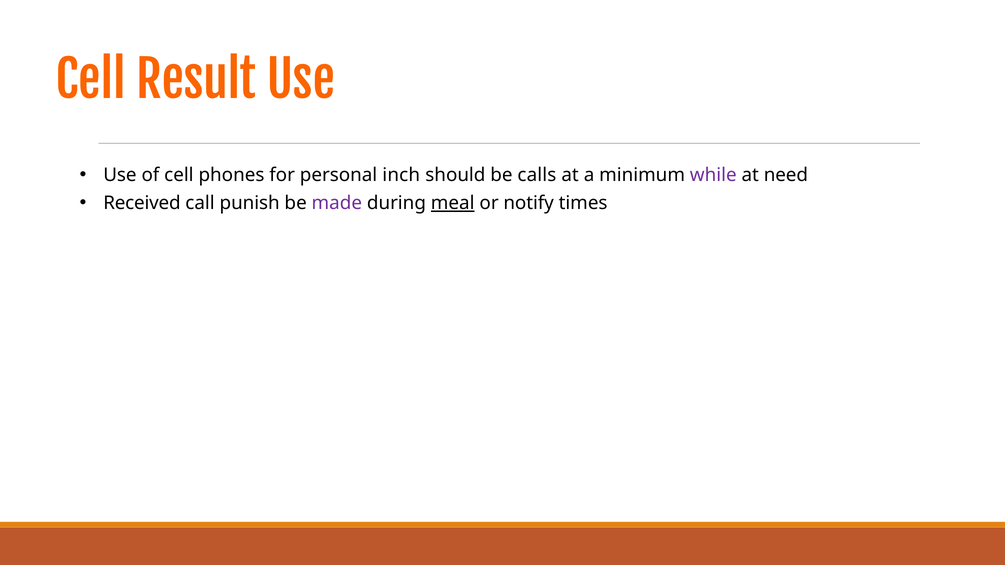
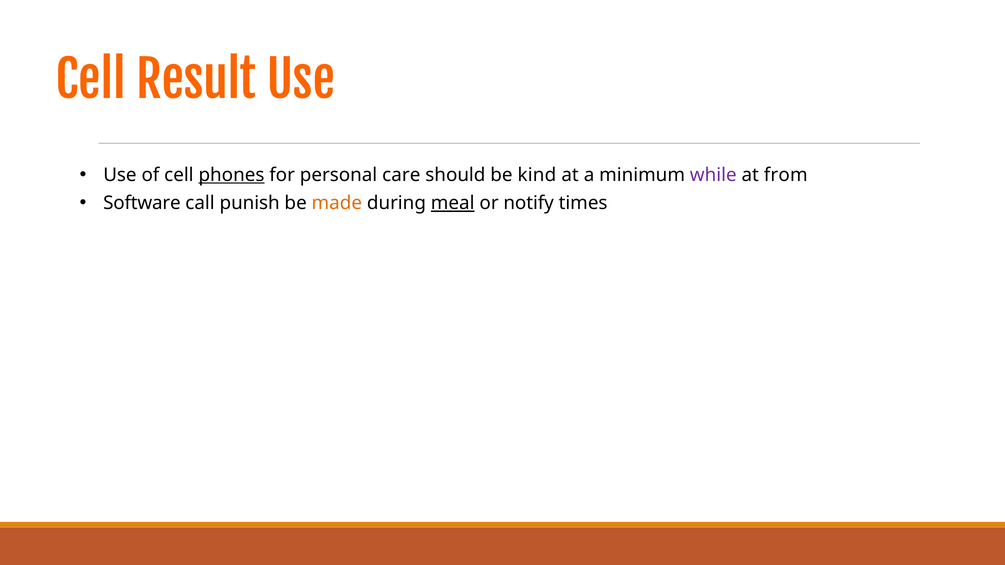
phones underline: none -> present (231, 175)
inch: inch -> care (401, 175)
calls: calls -> kind (537, 175)
need: need -> from (786, 175)
Received: Received -> Software (142, 203)
made colour: purple -> orange (337, 203)
